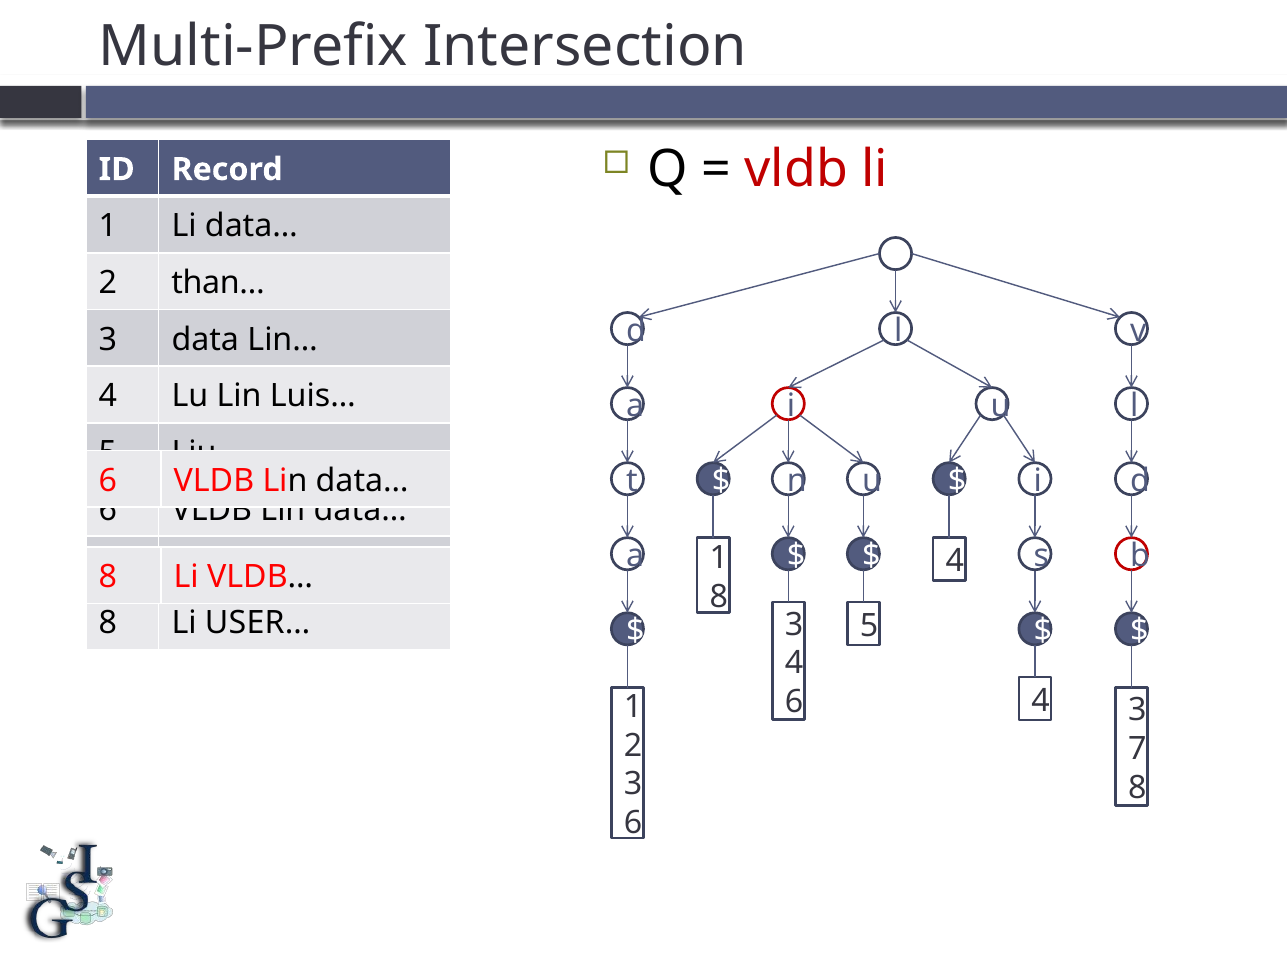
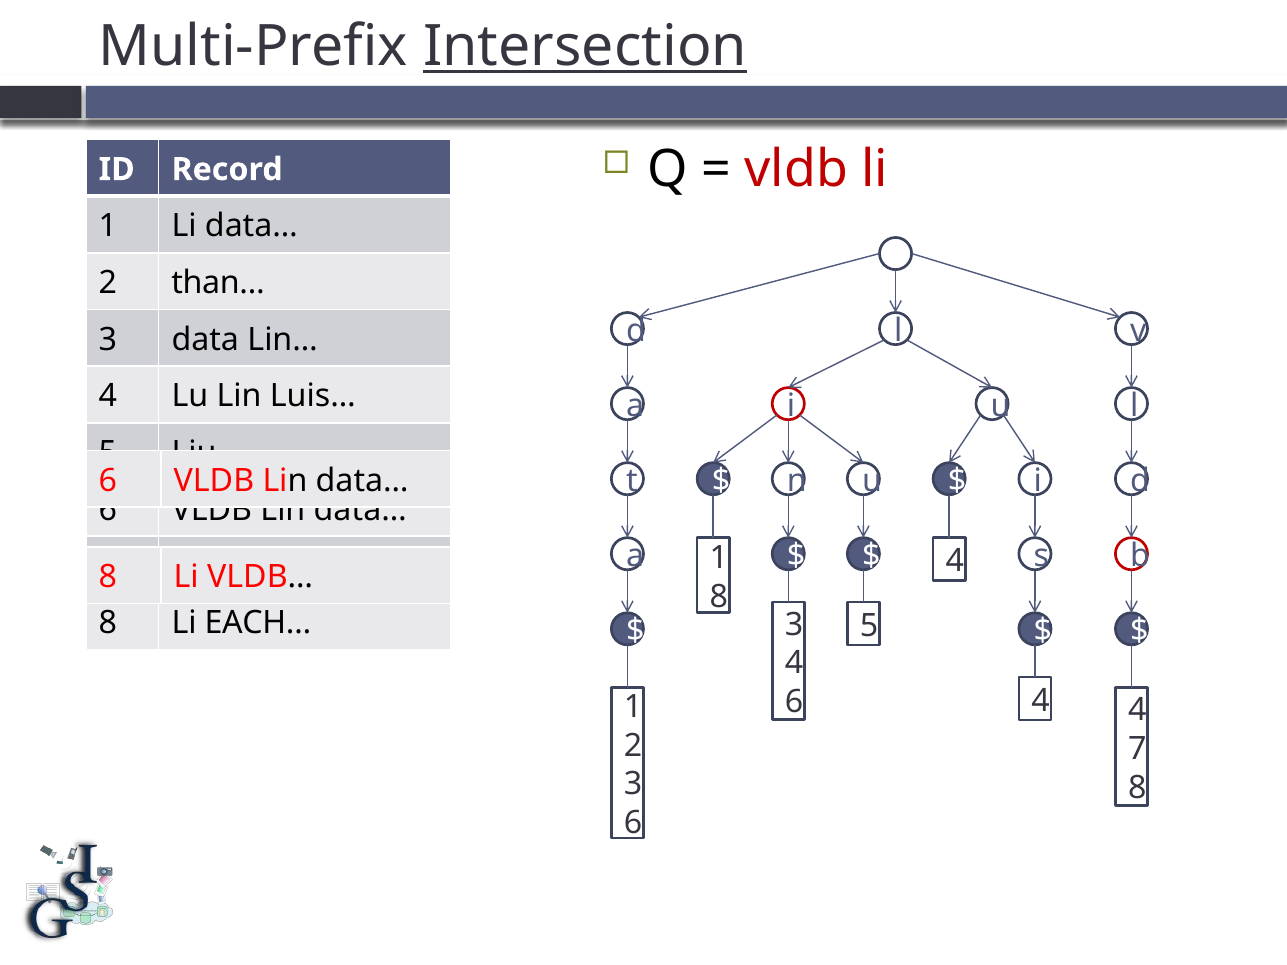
Intersection underline: none -> present (585, 47)
USER…: USER… -> EACH… (258, 623)
4 3: 3 -> 4 (1137, 711)
